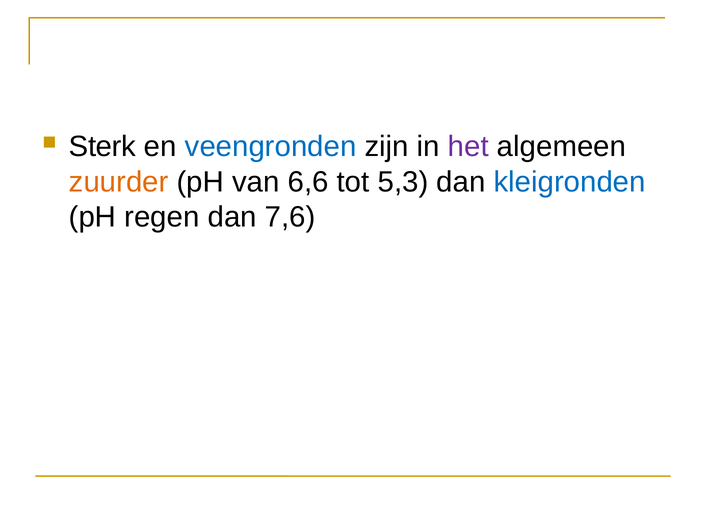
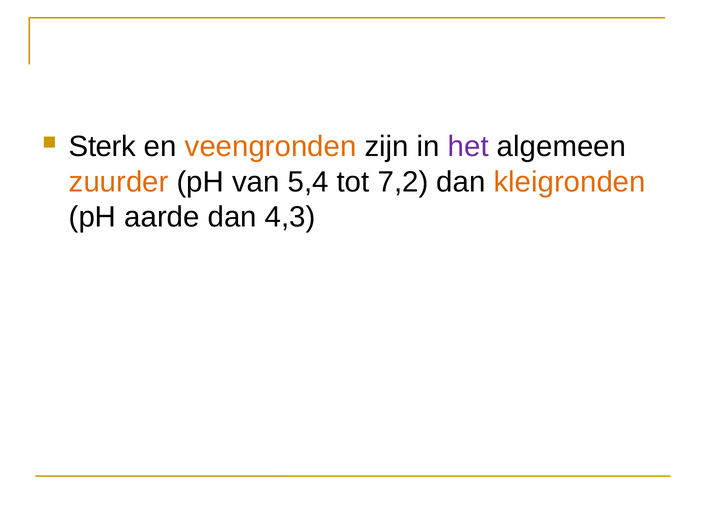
veengronden colour: blue -> orange (271, 147)
6,6: 6,6 -> 5,4 (308, 182)
5,3: 5,3 -> 7,2 (403, 182)
kleigronden colour: blue -> orange (570, 182)
regen: regen -> aarde (162, 217)
7,6: 7,6 -> 4,3 (290, 217)
